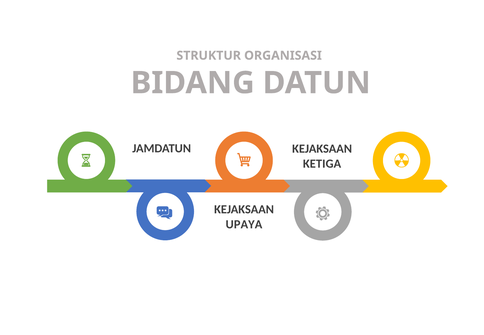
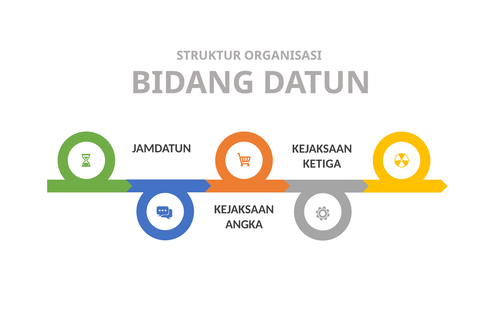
UPAYA: UPAYA -> ANGKA (244, 224)
